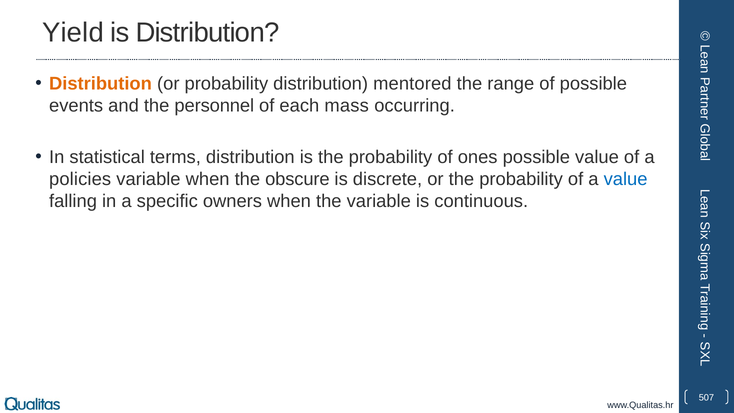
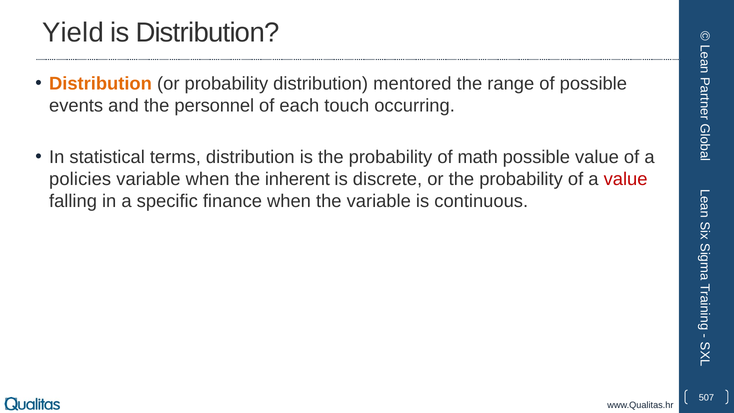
mass: mass -> touch (347, 106)
ones: ones -> math (478, 157)
obscure: obscure -> inherent (297, 179)
value colour: blue -> red (626, 179)
owners: owners -> finance (232, 201)
